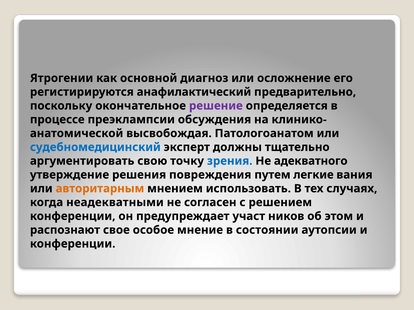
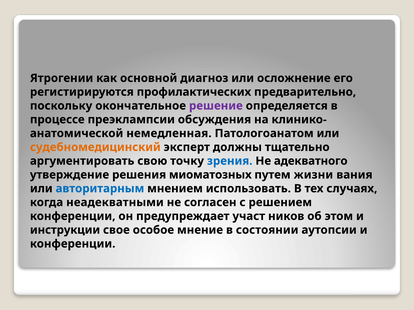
анафилактический: анафилактический -> профилактических (194, 92)
высвобождая: высвобождая -> немедленная (169, 134)
судебномедицинский colour: blue -> orange (95, 147)
повреждения: повреждения -> миоматозных (210, 175)
легкие: легкие -> жизни (313, 175)
авторитарным colour: orange -> blue (100, 189)
распознают: распознают -> инструкции (65, 230)
